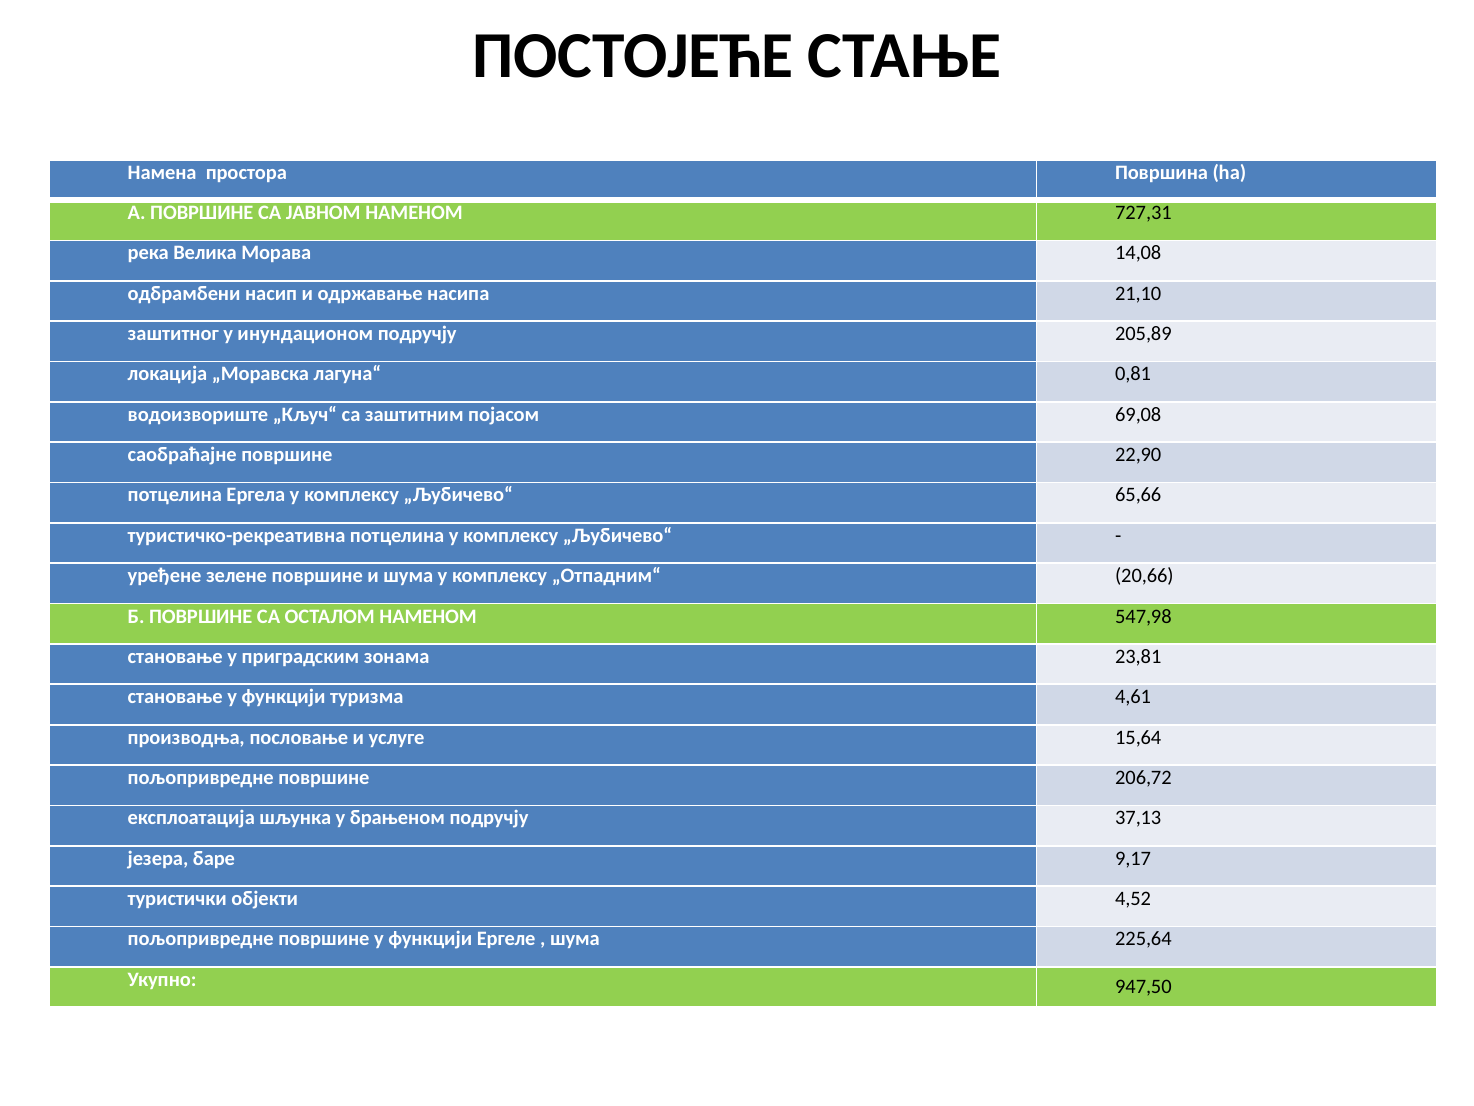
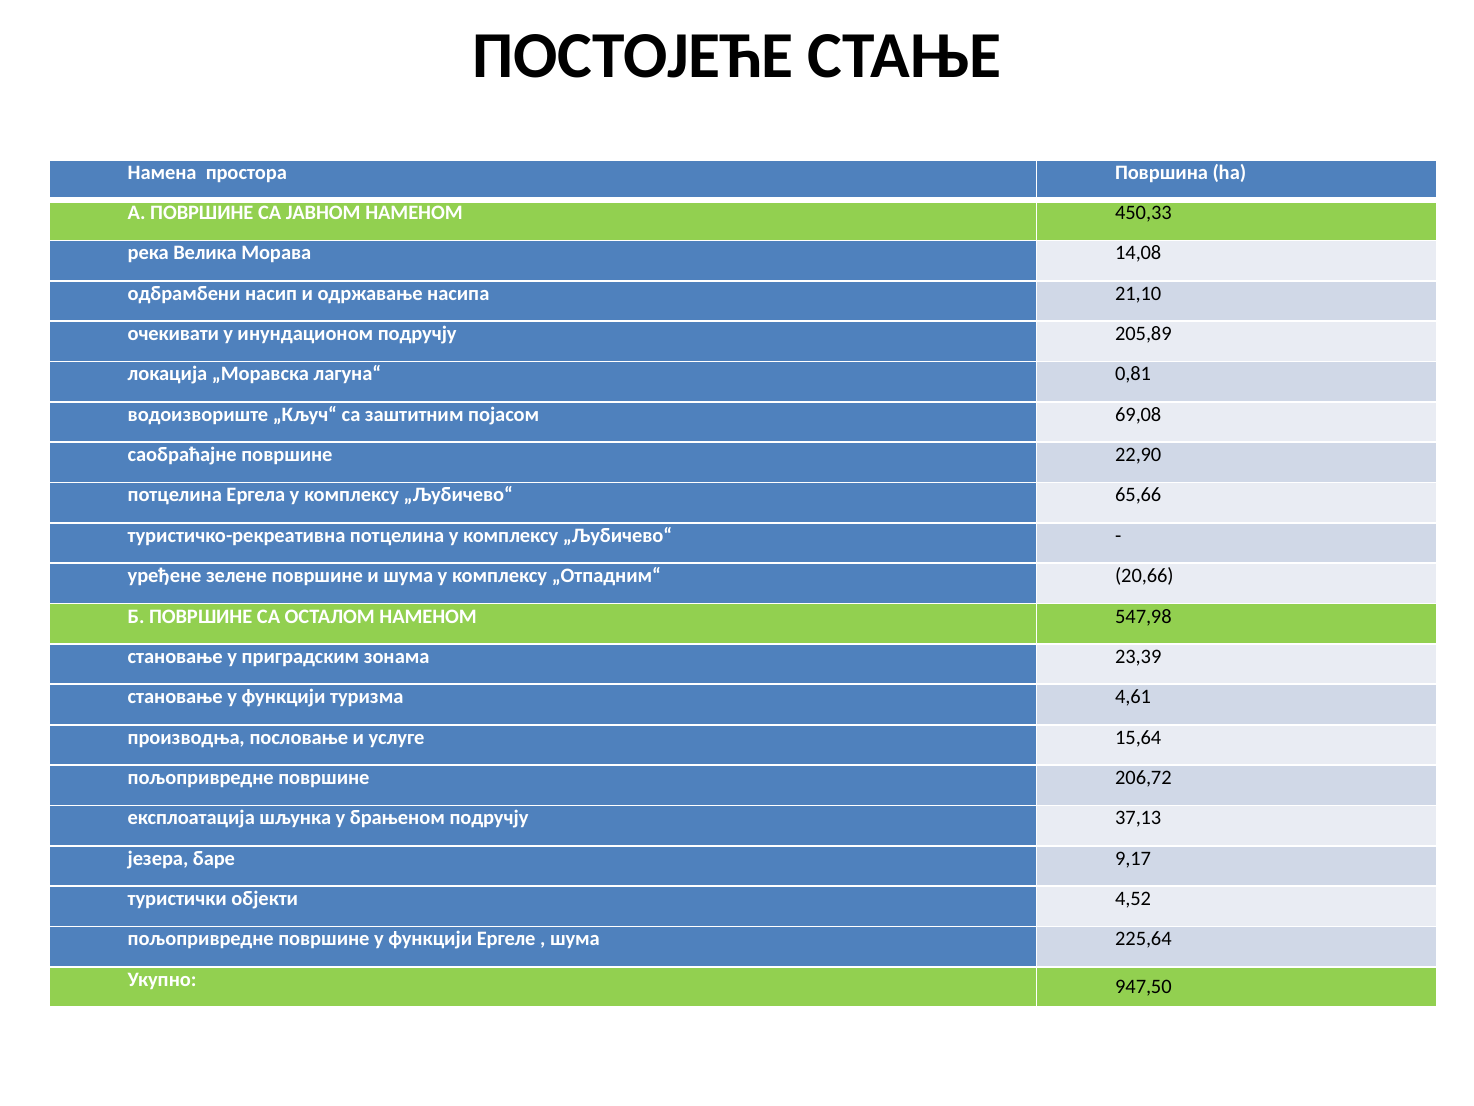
727,31: 727,31 -> 450,33 (1143, 213)
заштитног: заштитног -> очекивати (173, 334)
23,81: 23,81 -> 23,39 (1138, 656)
